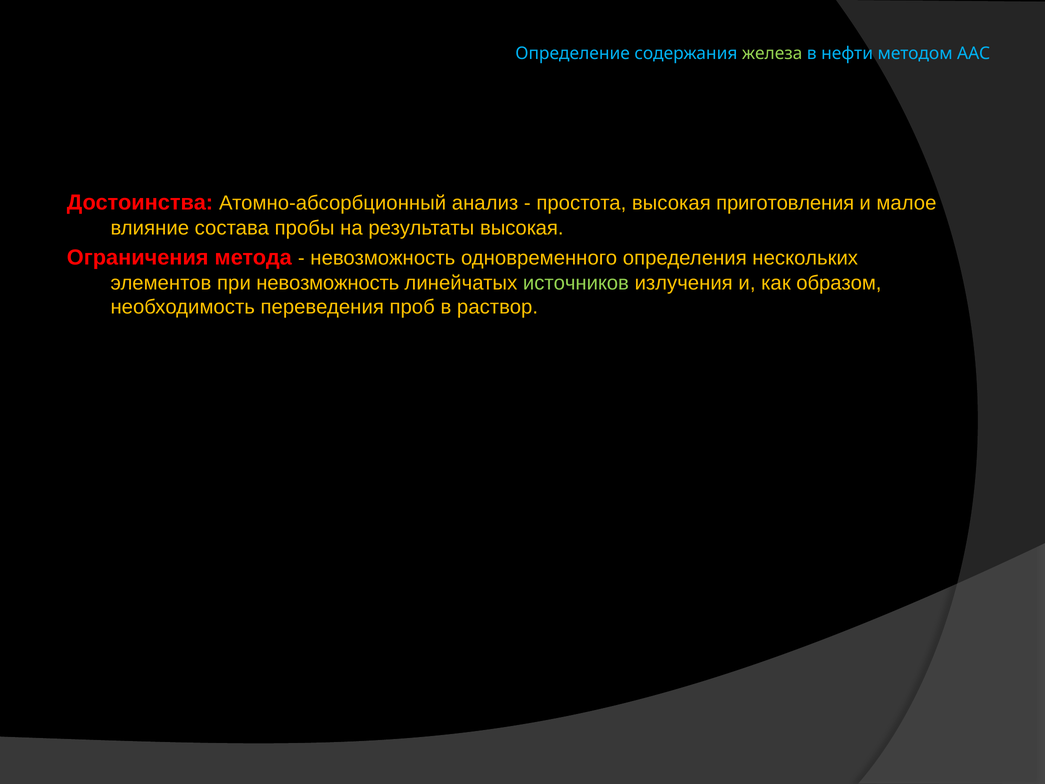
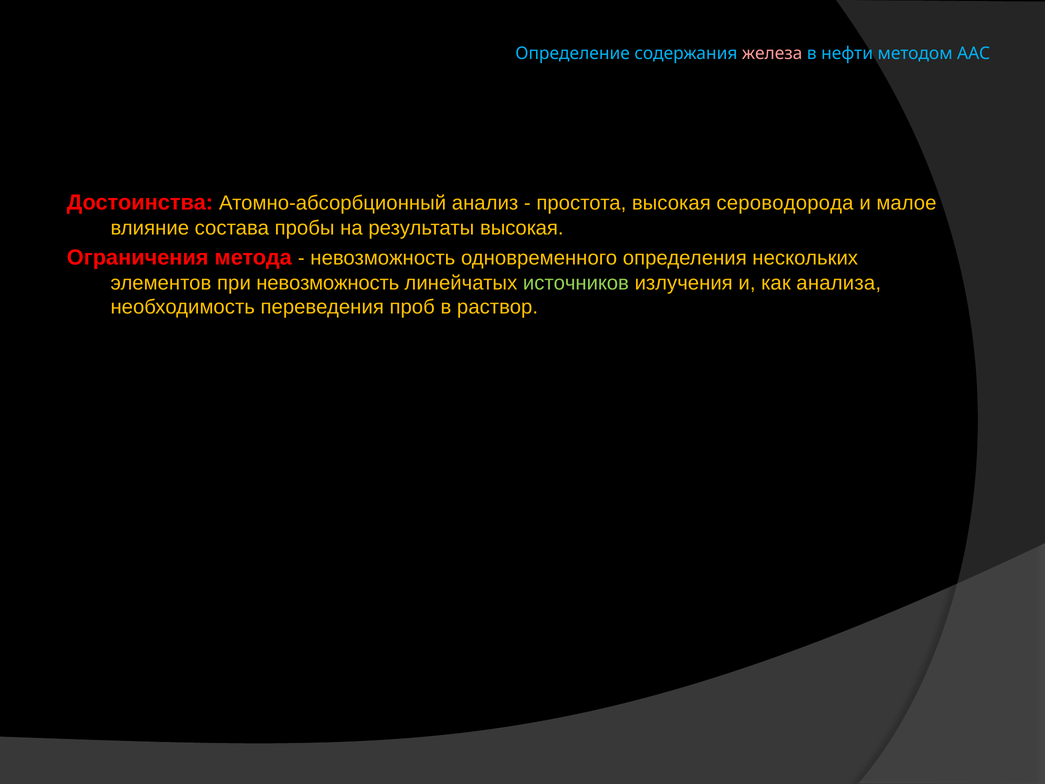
железа colour: light green -> pink (772, 54)
приготовления: приготовления -> сероводорода (785, 203)
образом: образом -> анализа (839, 283)
